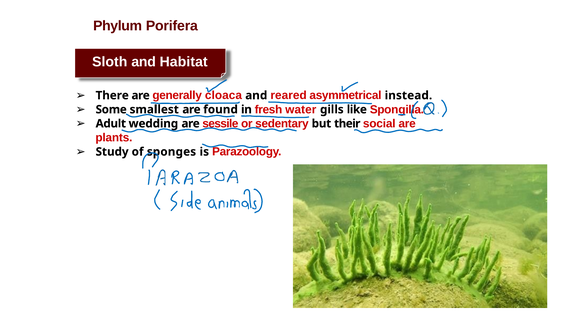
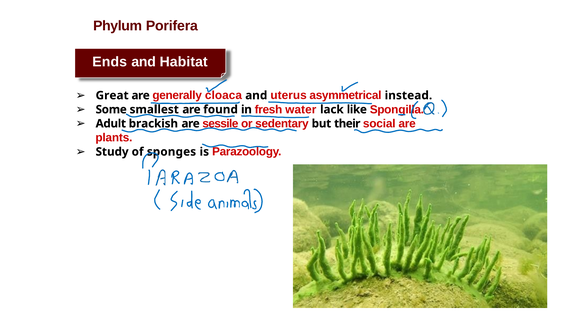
Sloth: Sloth -> Ends (110, 62)
There: There -> Great (112, 95)
reared: reared -> uterus (289, 95)
gills: gills -> lack (332, 109)
wedding: wedding -> brackish (153, 123)
